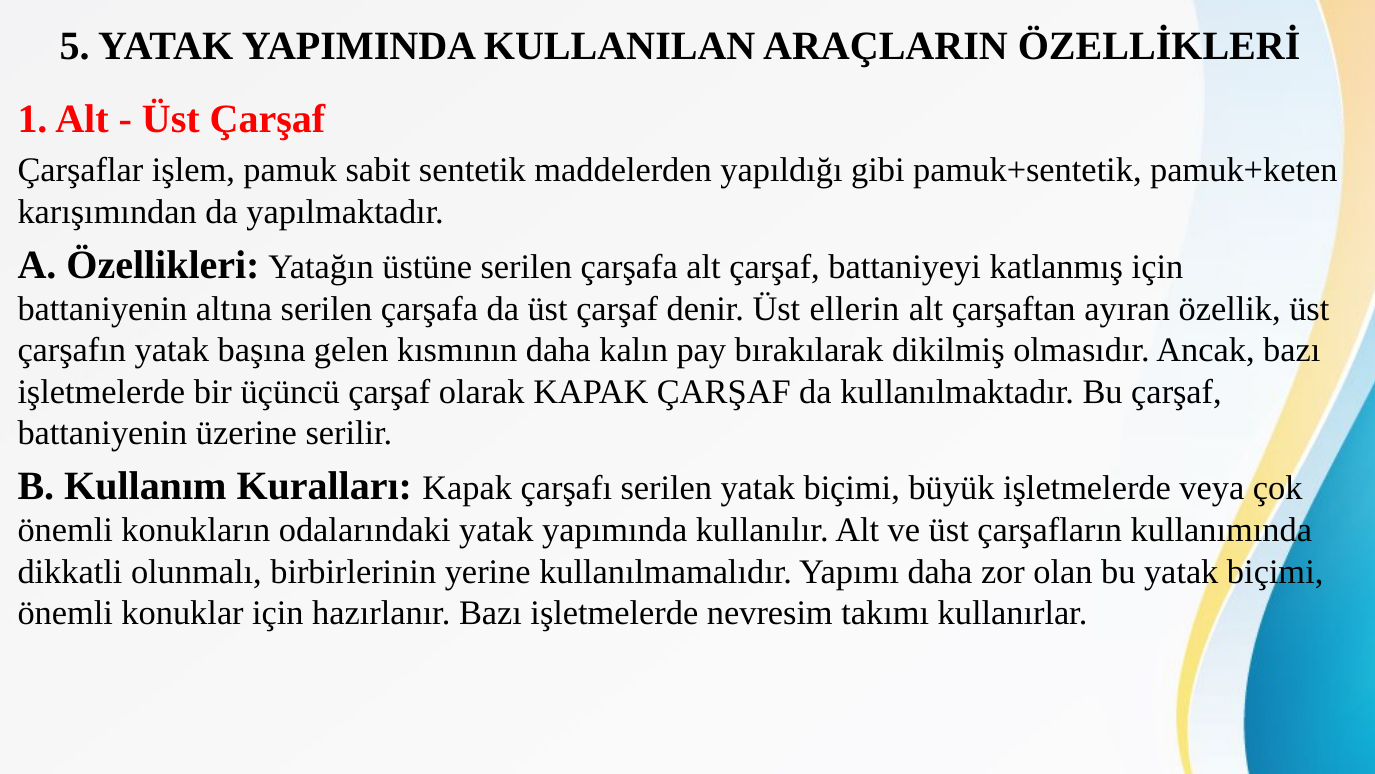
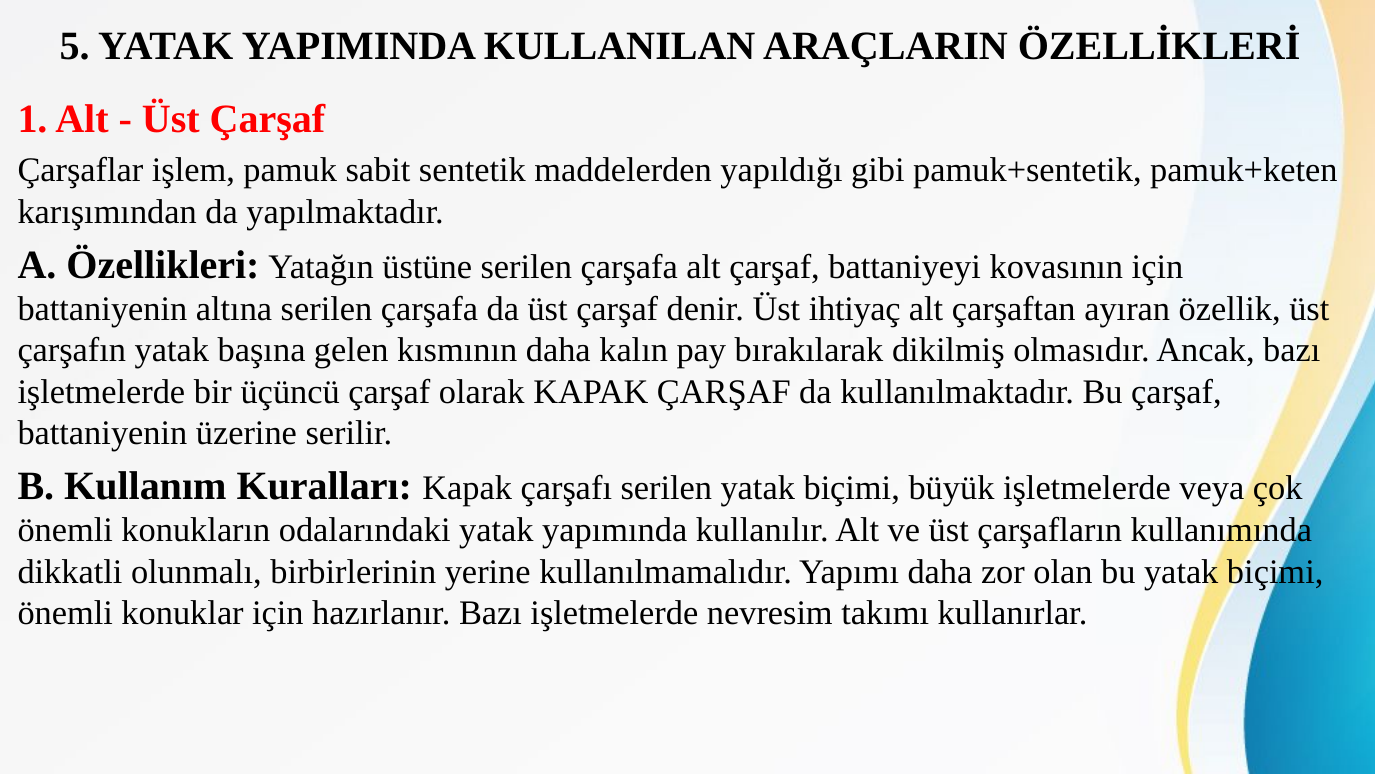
katlanmış: katlanmış -> kovasının (1056, 267)
ellerin: ellerin -> ihtiyaç (855, 309)
